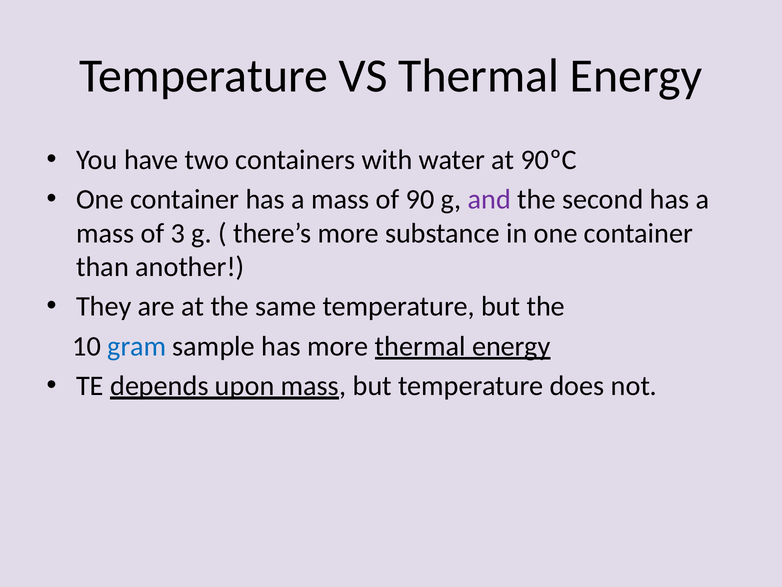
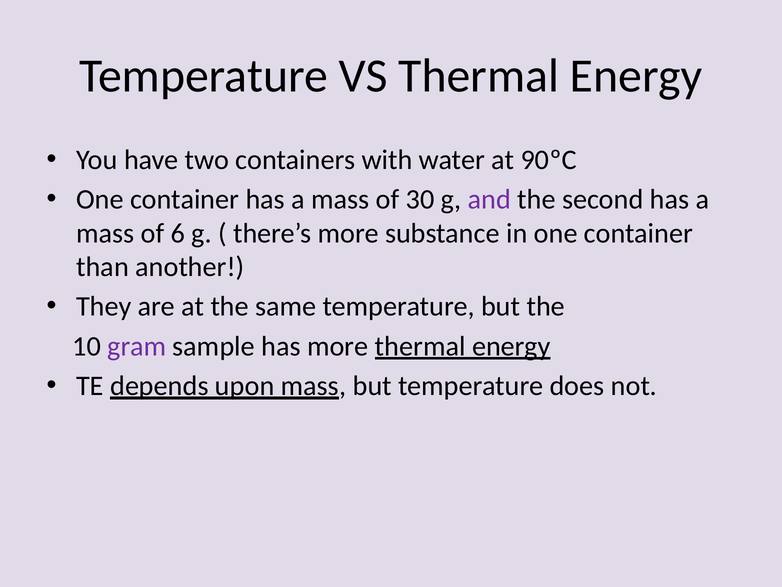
90: 90 -> 30 (420, 199)
3: 3 -> 6 (178, 233)
gram colour: blue -> purple (137, 346)
